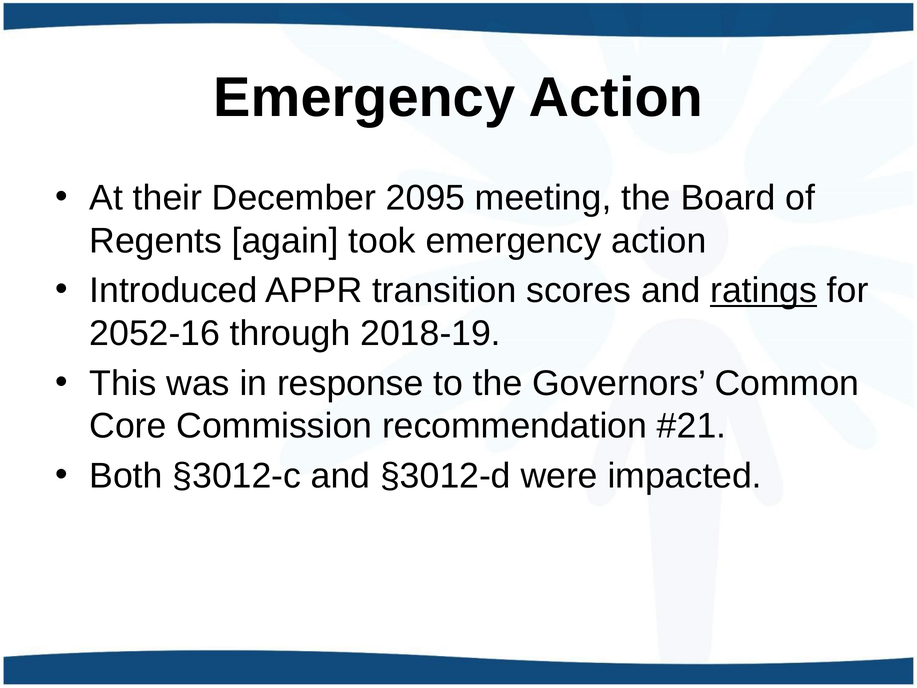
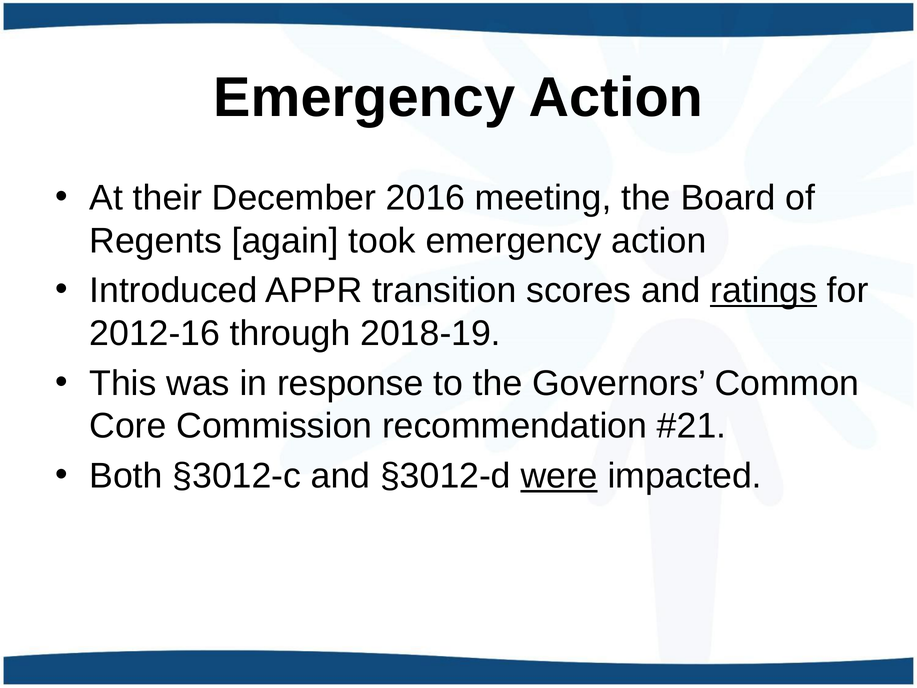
2095: 2095 -> 2016 (426, 198)
2052-16: 2052-16 -> 2012-16 (155, 333)
were underline: none -> present (559, 476)
